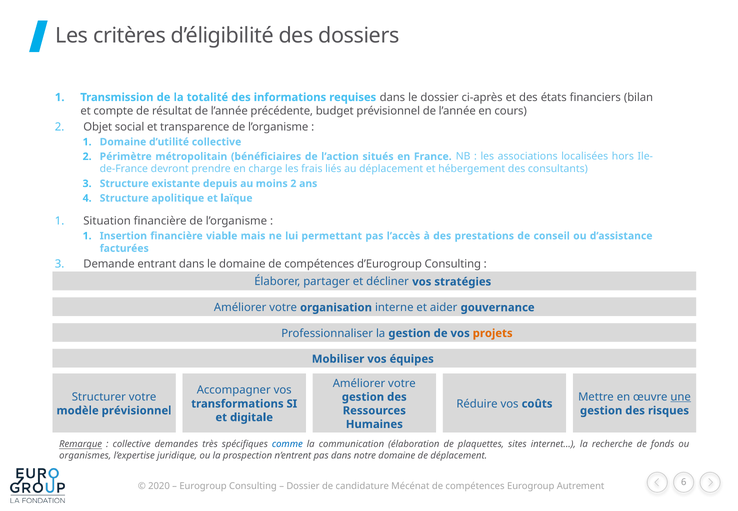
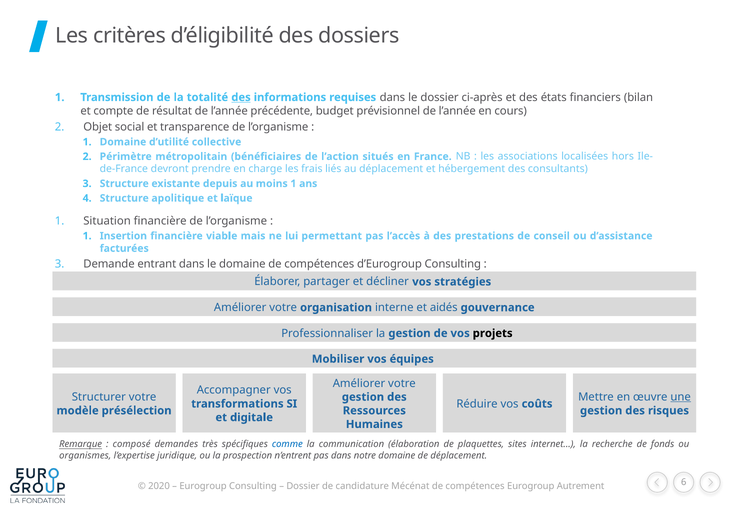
des underline: none -> present (241, 97)
moins 2: 2 -> 1 (293, 184)
aider: aider -> aidés (444, 307)
projets colour: orange -> black (493, 333)
modèle prévisionnel: prévisionnel -> présélection (137, 411)
collective: collective -> composé (132, 444)
